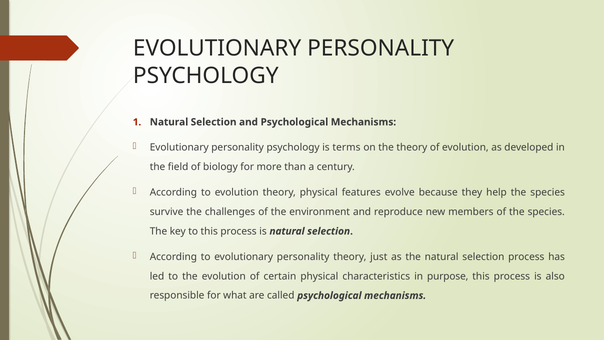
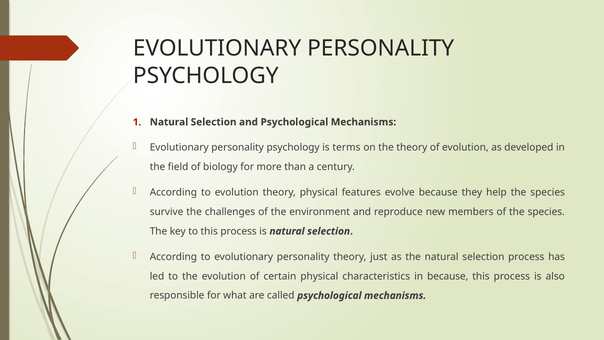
in purpose: purpose -> because (448, 276)
